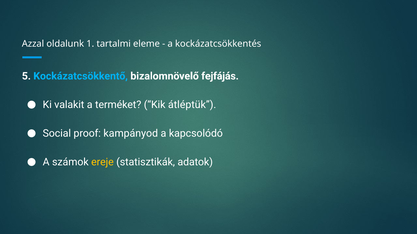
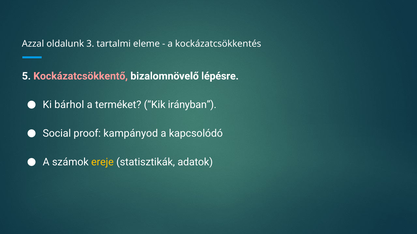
1: 1 -> 3 (90, 44)
Kockázatcsökkentő colour: light blue -> pink (81, 76)
fejfájás: fejfájás -> lépésre (220, 76)
valakit: valakit -> bárhol (69, 105)
átléptük: átléptük -> irányban (192, 105)
